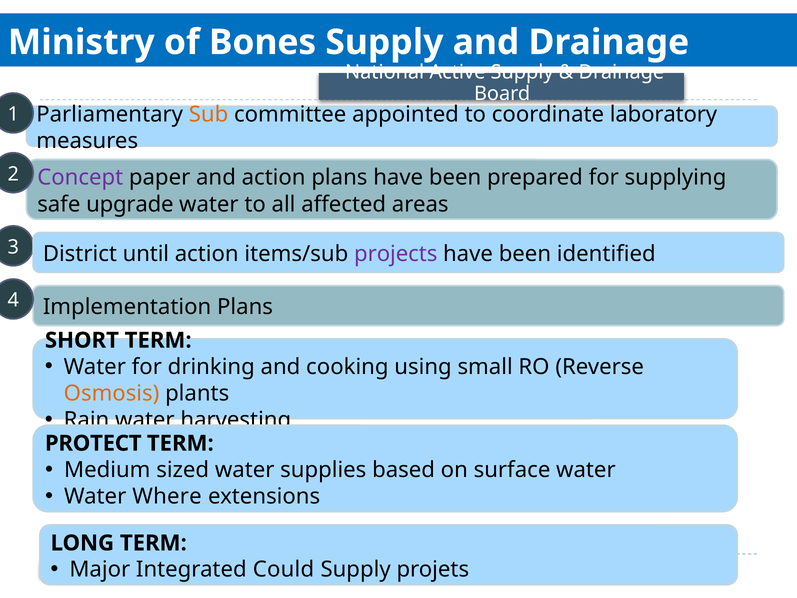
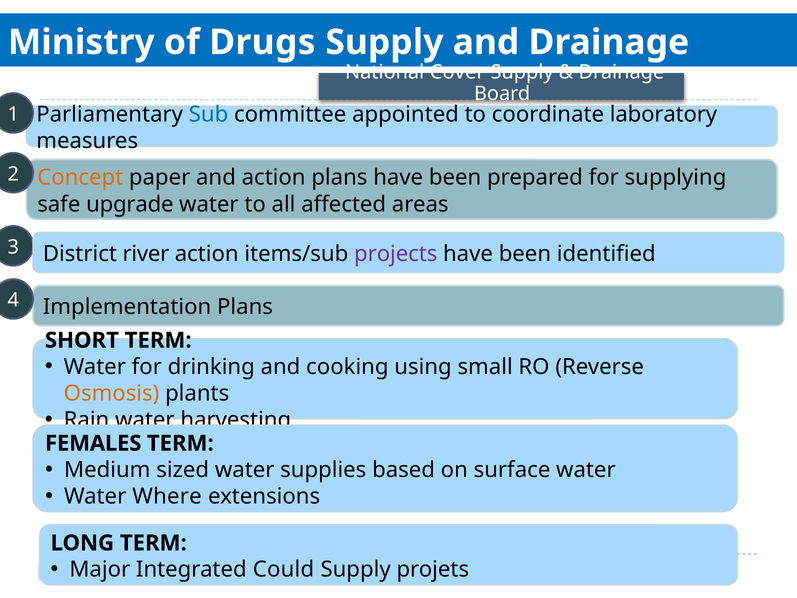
Bones: Bones -> Drugs (262, 42)
Active: Active -> Cover (457, 72)
Sub colour: orange -> blue (209, 114)
Concept colour: purple -> orange (80, 178)
until: until -> river (146, 254)
PROTECT: PROTECT -> FEMALES (93, 443)
